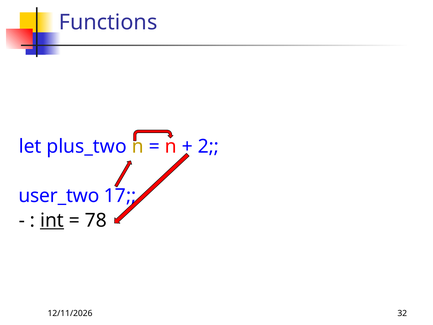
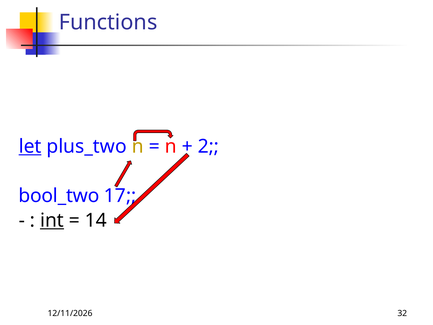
let underline: none -> present (30, 146)
user_two: user_two -> bool_two (59, 196)
78: 78 -> 14 (96, 220)
